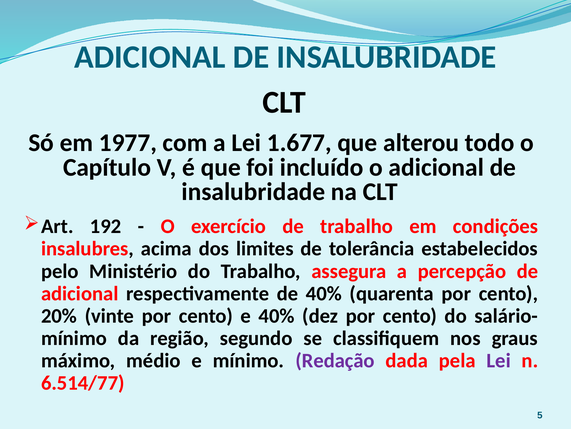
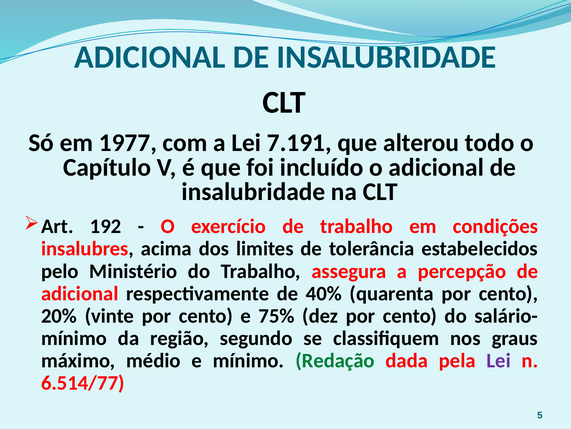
1.677: 1.677 -> 7.191 (299, 143)
e 40%: 40% -> 75% (277, 315)
Redação colour: purple -> green (335, 360)
